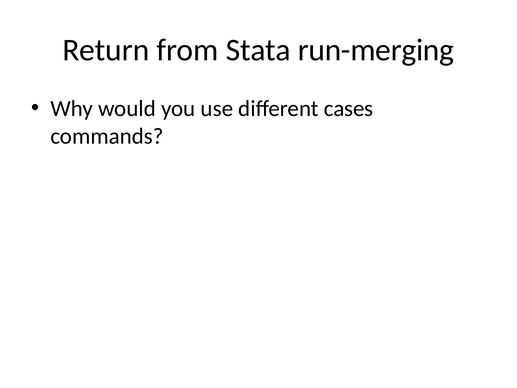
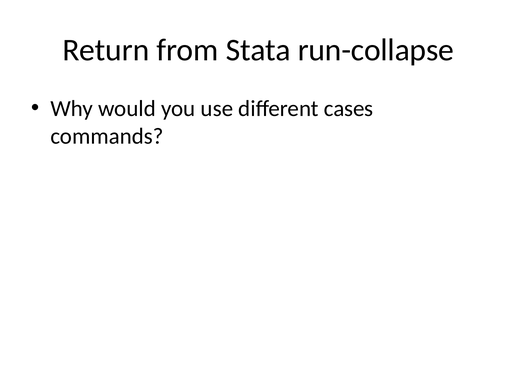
run-merging: run-merging -> run-collapse (376, 50)
